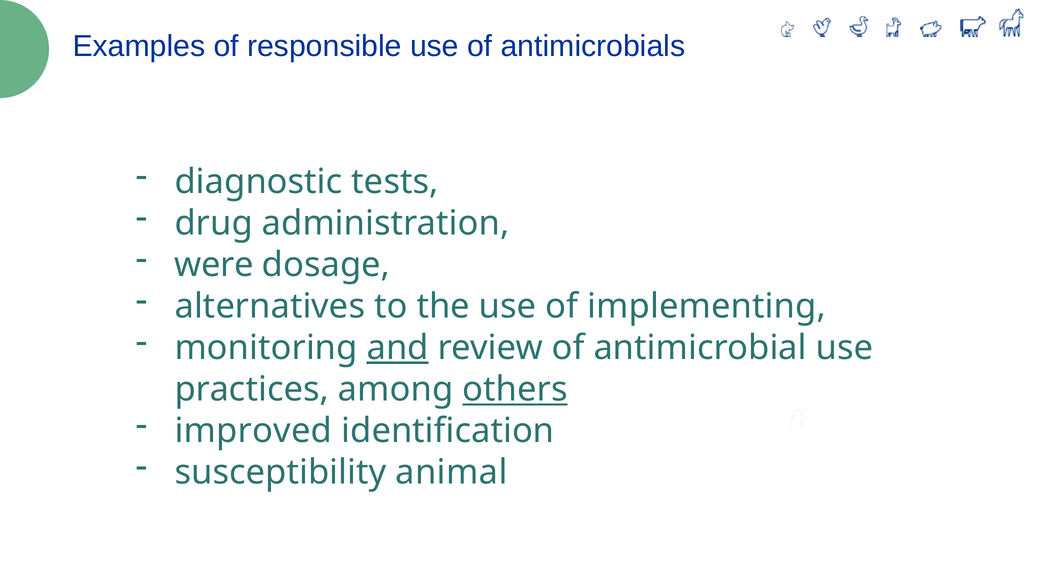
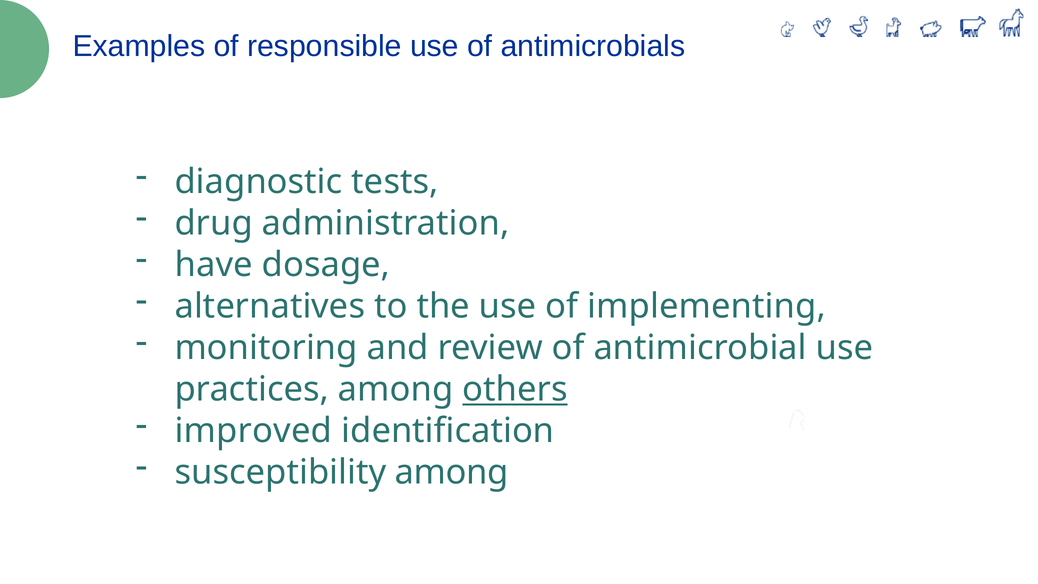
were: were -> have (214, 265)
and underline: present -> none (398, 348)
susceptibility animal: animal -> among (452, 472)
